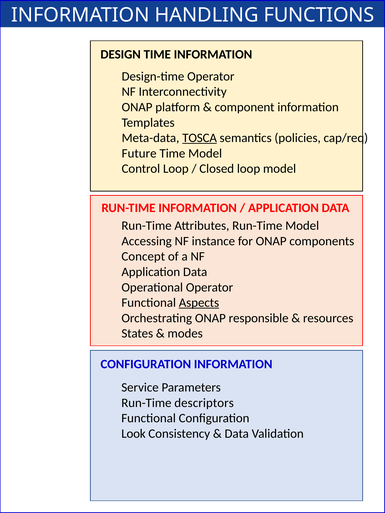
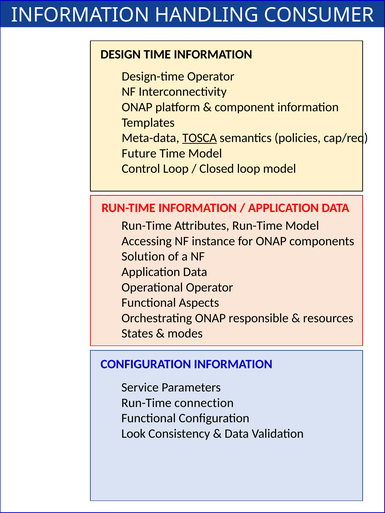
FUNCTIONS: FUNCTIONS -> CONSUMER (319, 15)
Concept: Concept -> Solution (143, 257)
Aspects underline: present -> none (199, 303)
descriptors: descriptors -> connection (204, 403)
